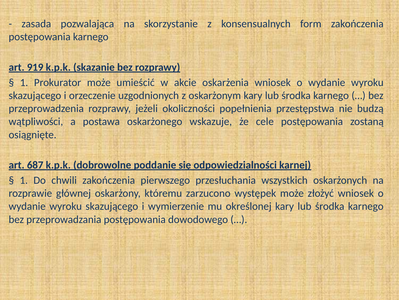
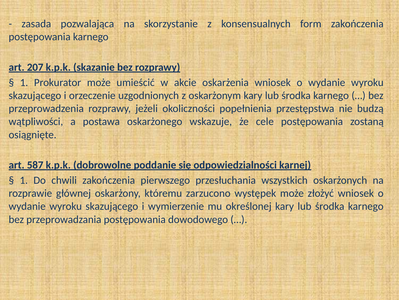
919: 919 -> 207 (35, 67)
687: 687 -> 587 (35, 165)
